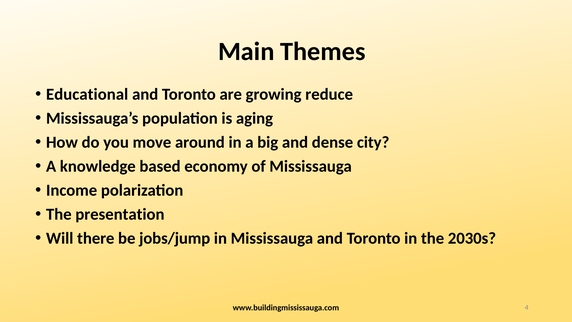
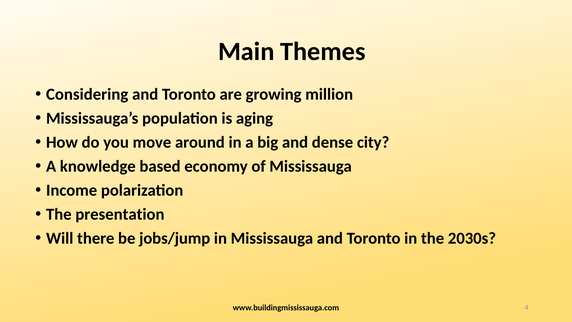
Educational: Educational -> Considering (87, 94)
reduce: reduce -> million (329, 94)
